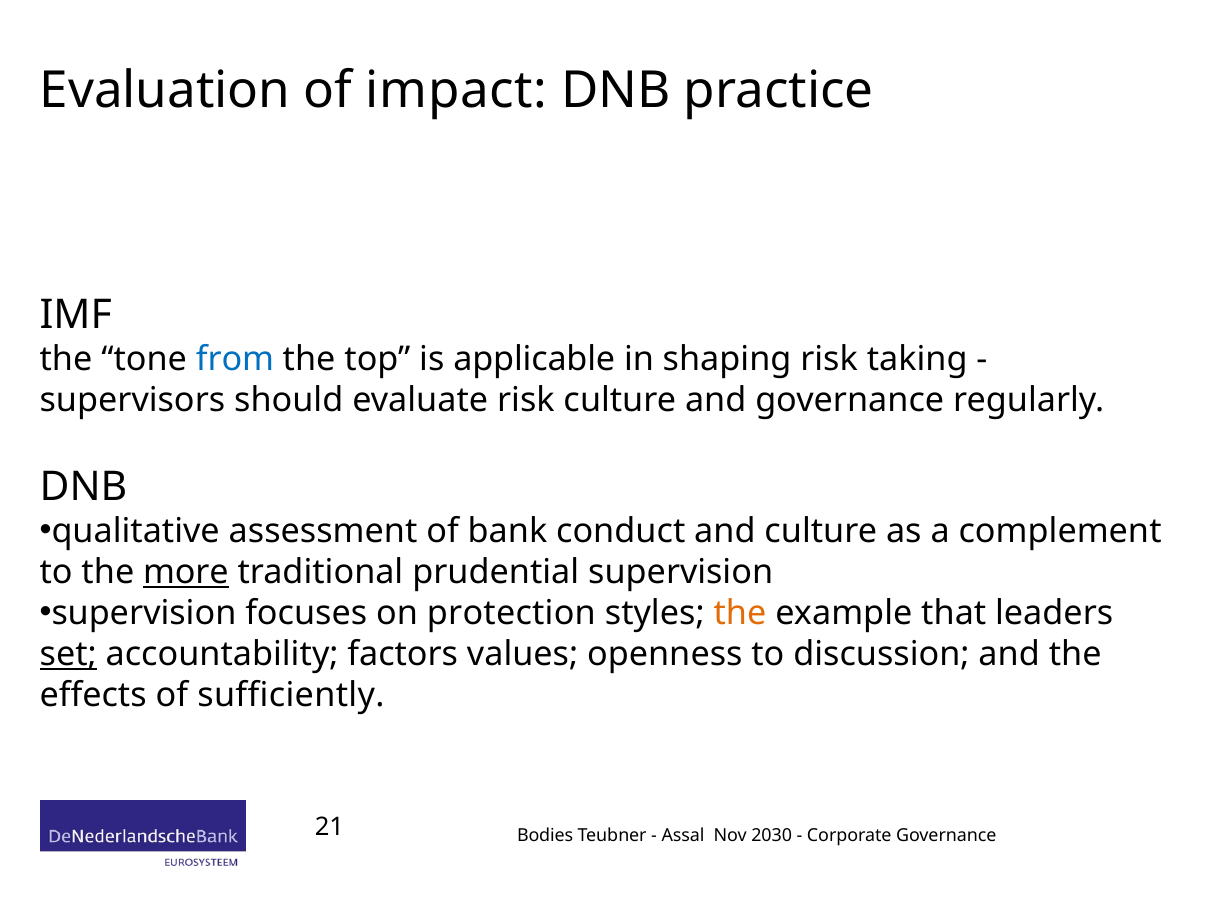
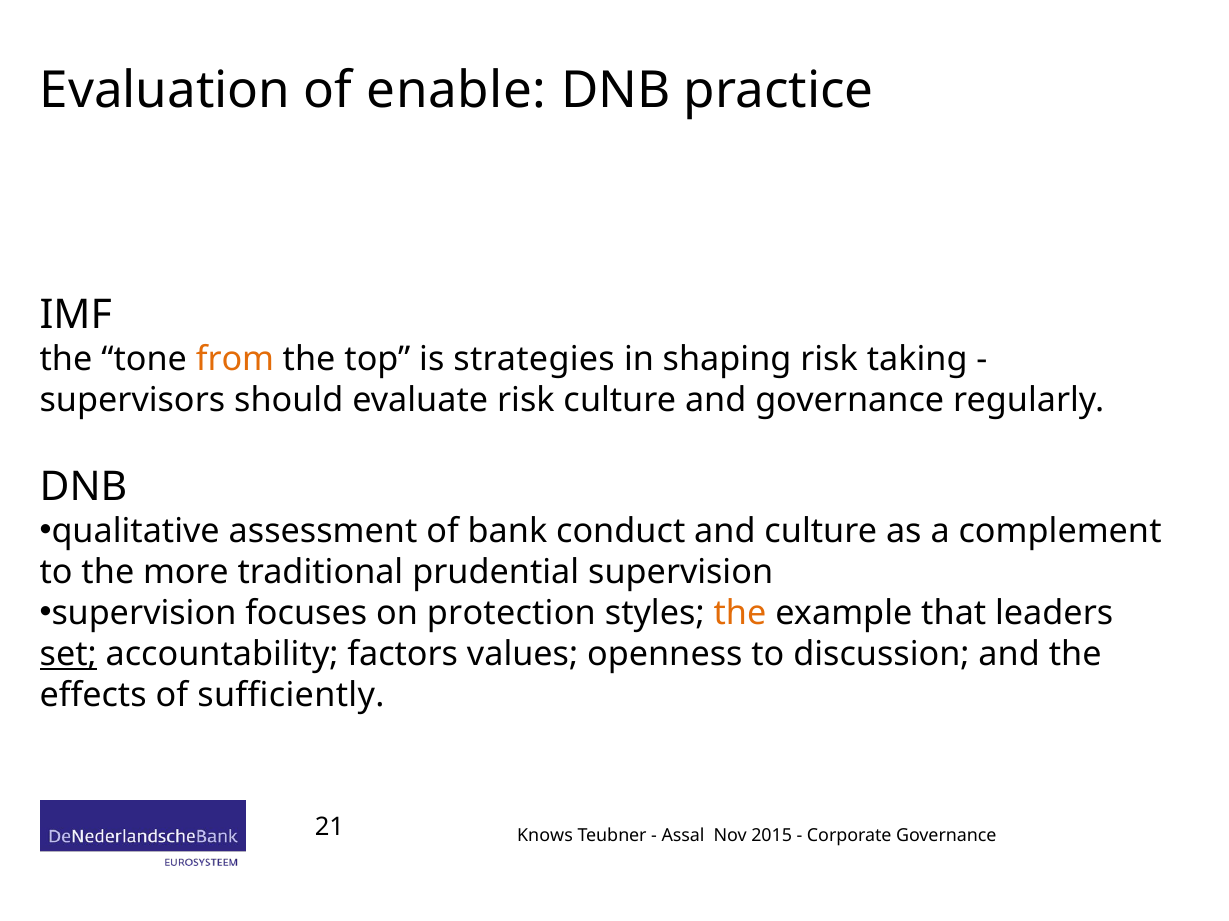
impact: impact -> enable (457, 91)
from colour: blue -> orange (235, 359)
applicable: applicable -> strategies (534, 359)
more underline: present -> none (186, 573)
Bodies: Bodies -> Knows (545, 836)
2030: 2030 -> 2015 (772, 836)
